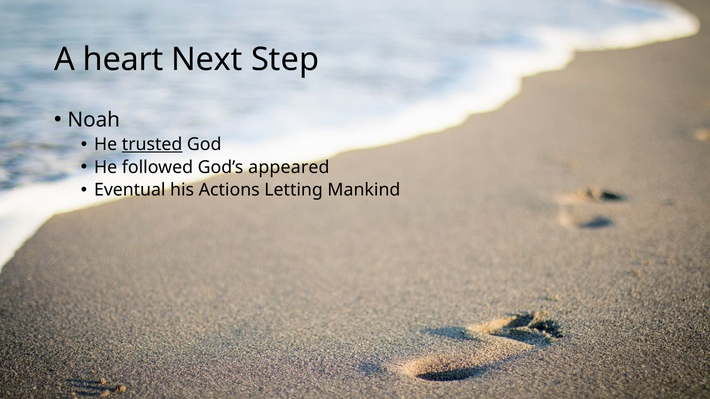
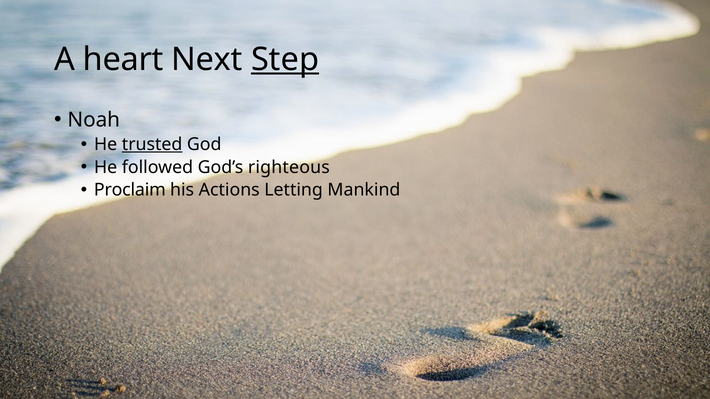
Step underline: none -> present (285, 60)
appeared: appeared -> righteous (289, 167)
Eventual: Eventual -> Proclaim (130, 190)
